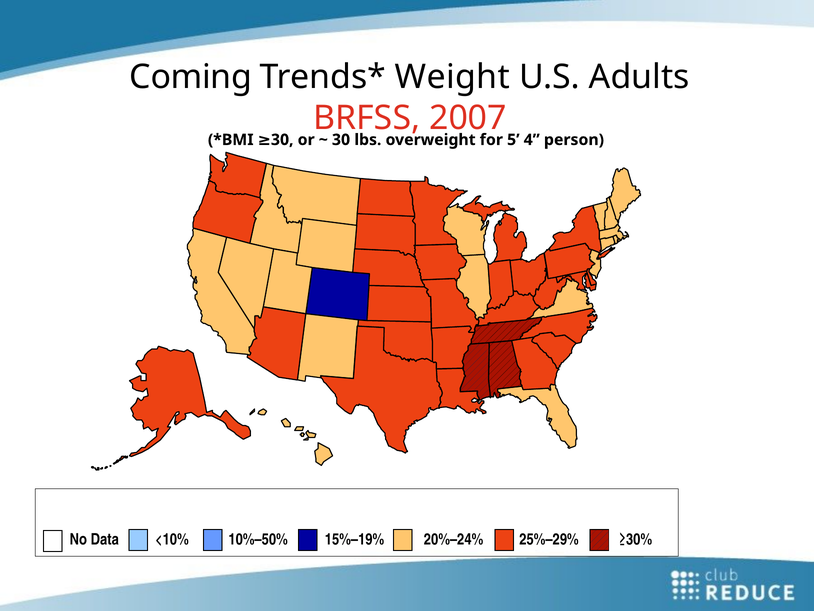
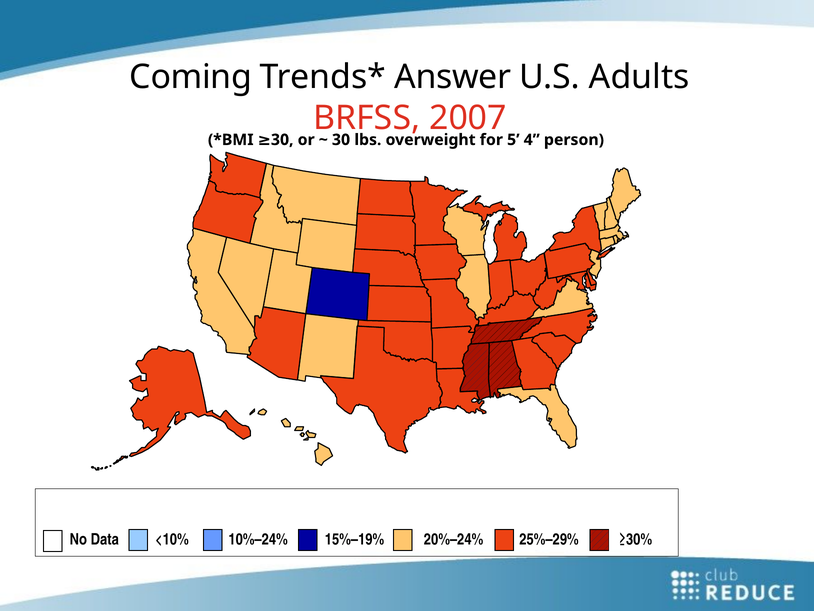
Weight: Weight -> Answer (453, 77)
10%–50%: 10%–50% -> 10%–24% (258, 539)
